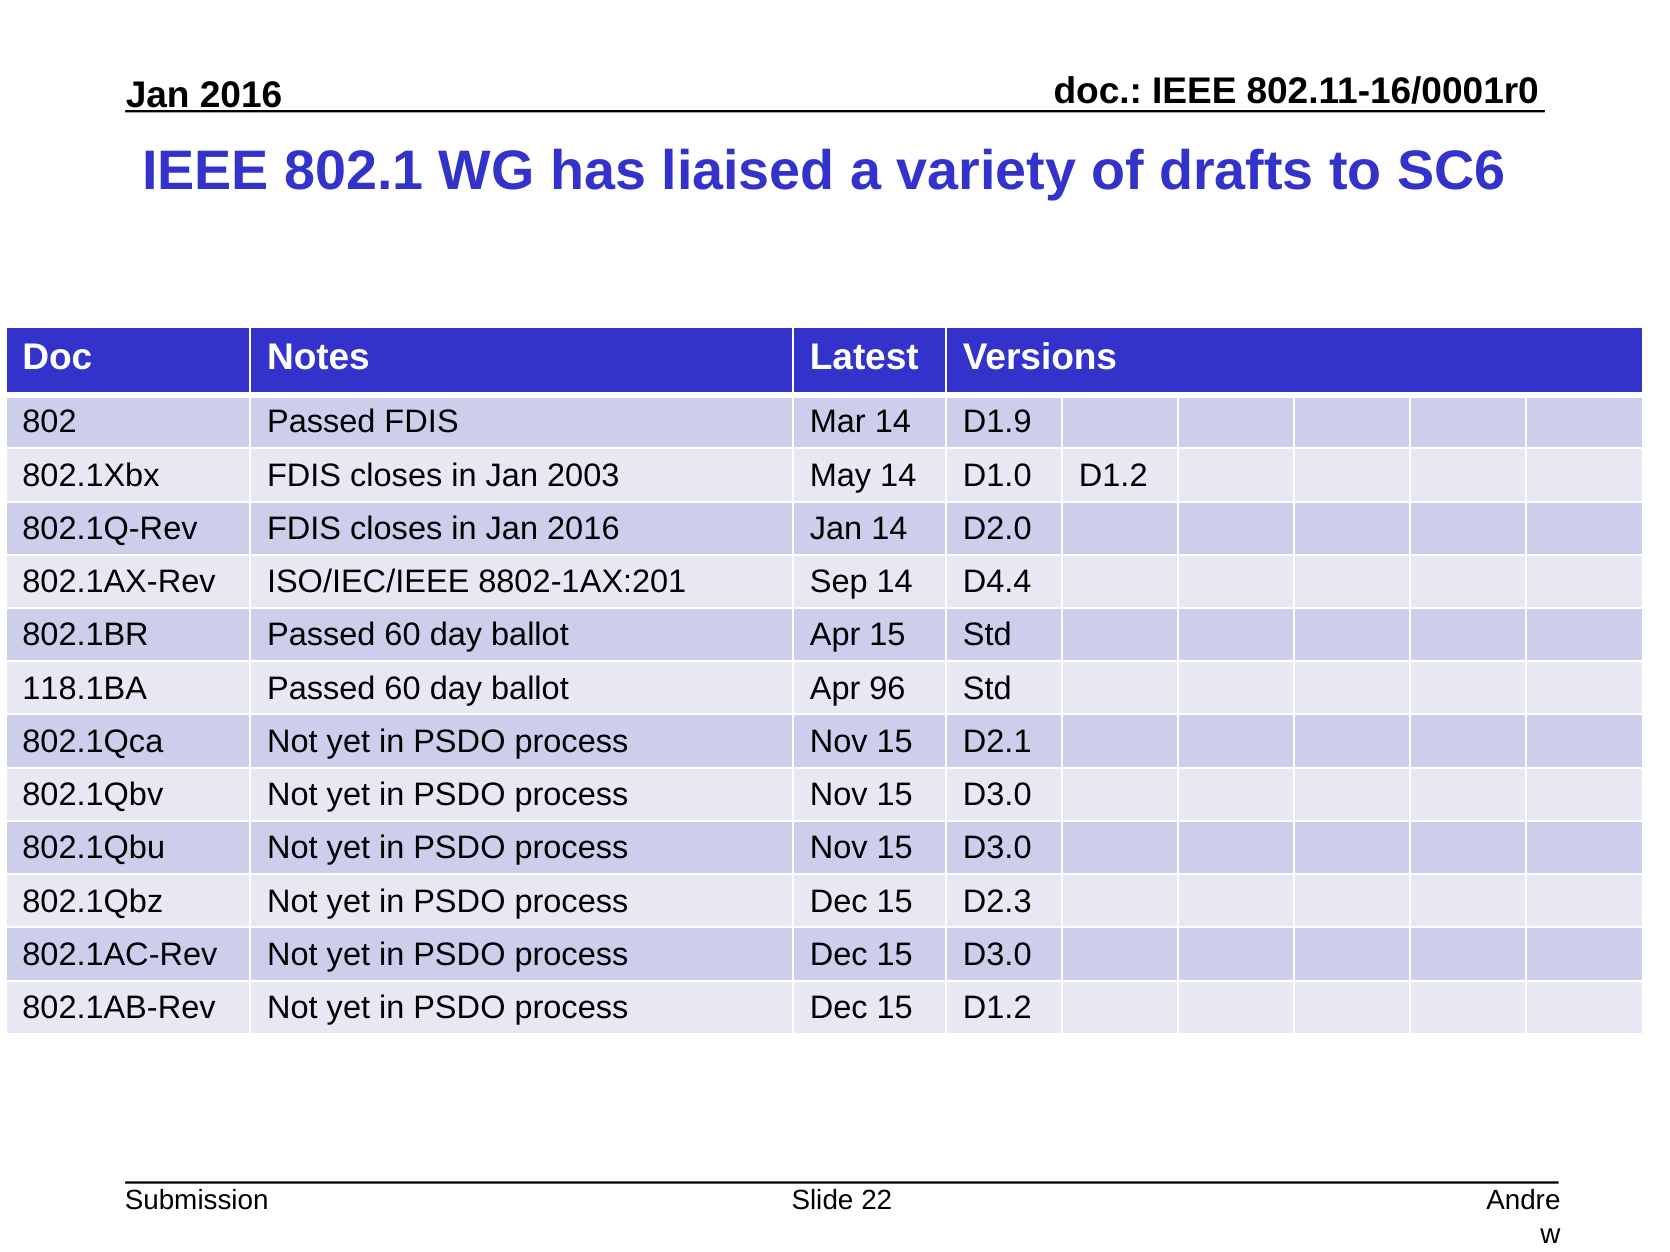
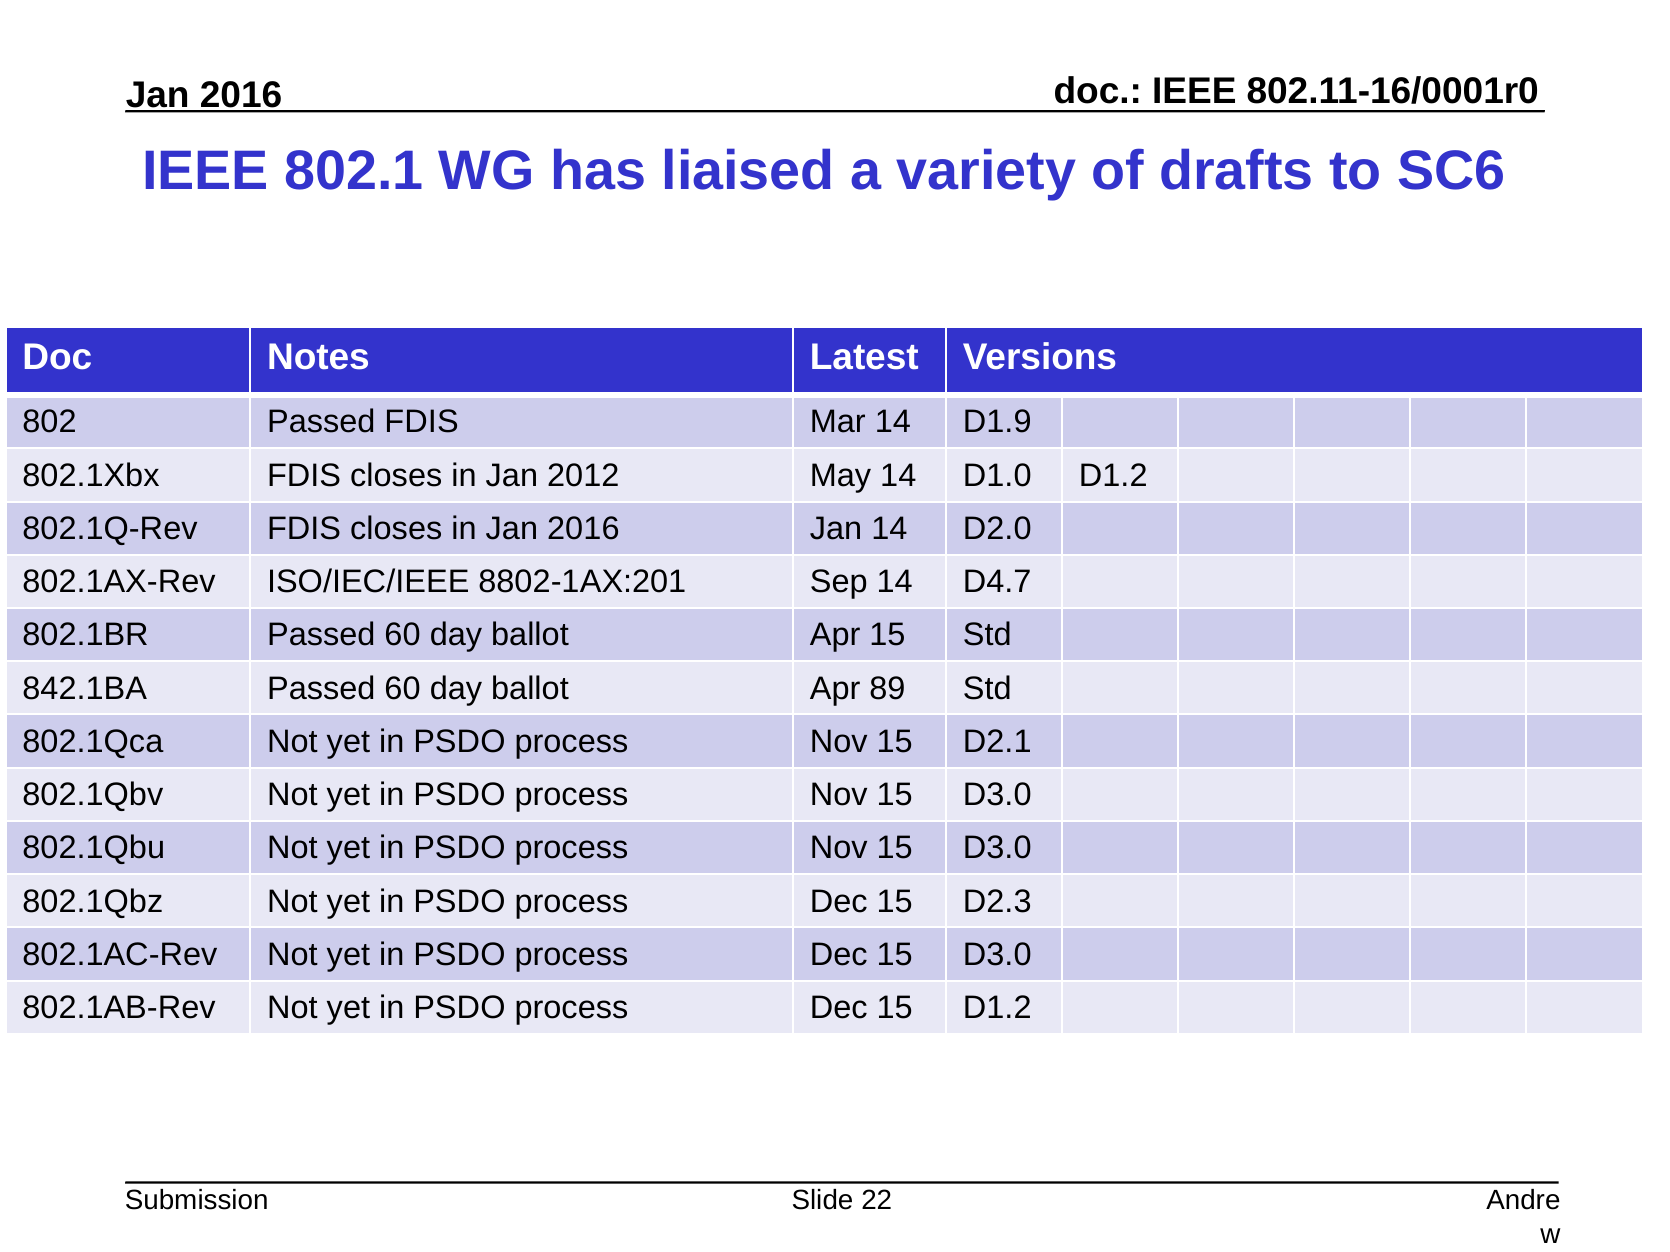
2003: 2003 -> 2012 (583, 476)
D4.4: D4.4 -> D4.7 (997, 582)
118.1BA: 118.1BA -> 842.1BA (85, 689)
96: 96 -> 89 (887, 689)
